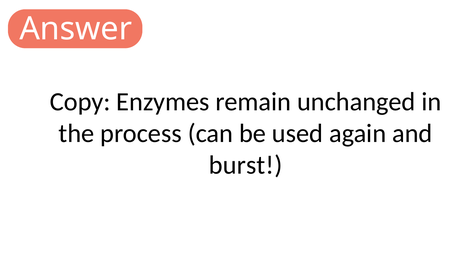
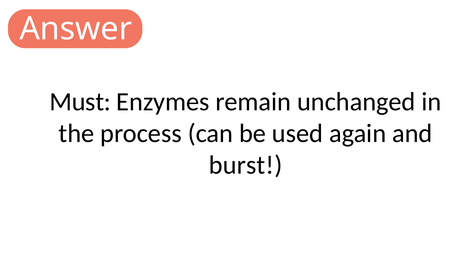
Copy: Copy -> Must (80, 102)
